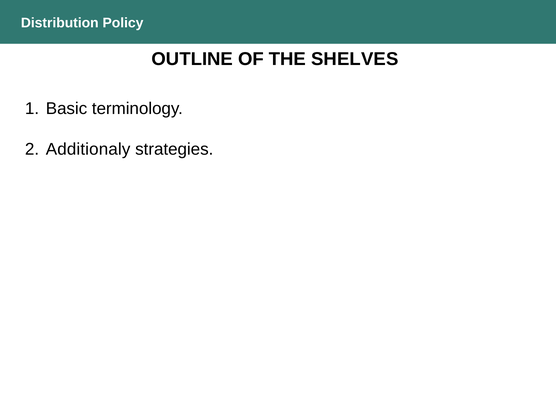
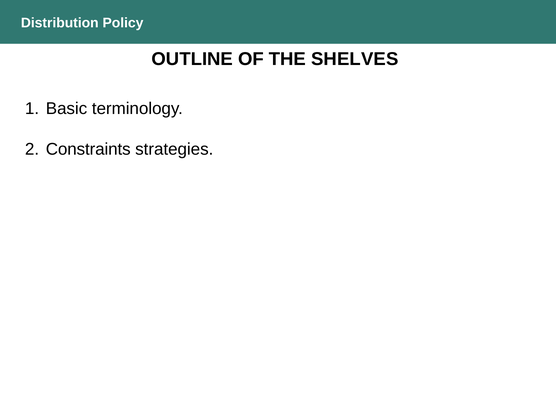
Additionaly: Additionaly -> Constraints (88, 149)
